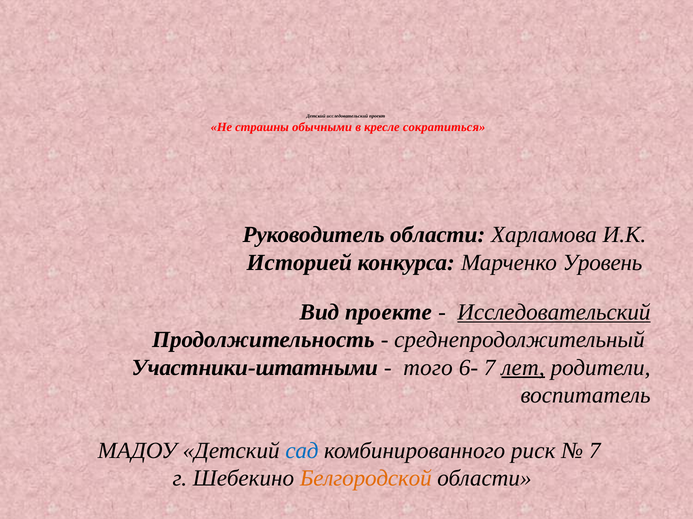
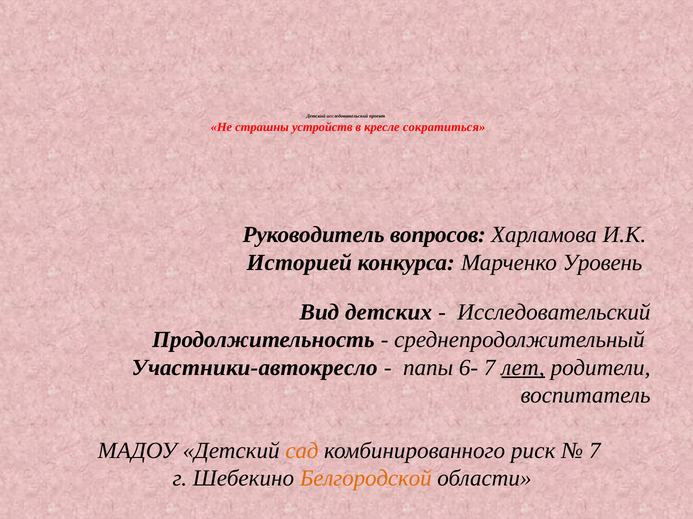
обычными: обычными -> устройств (322, 127)
Руководитель области: области -> вопросов (438, 235)
проекте: проекте -> детских (389, 313)
Исследовательский underline: present -> none (554, 313)
Участники-штатными: Участники-штатными -> Участники-автокресло (255, 368)
того: того -> папы (428, 368)
сад colour: blue -> orange (302, 451)
